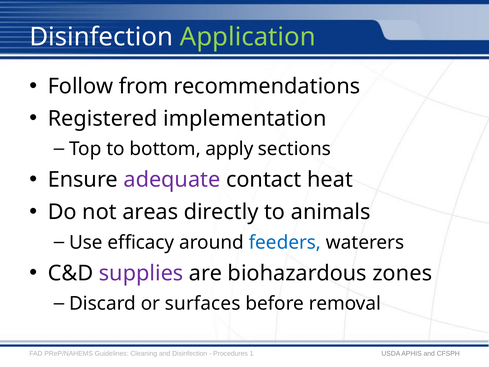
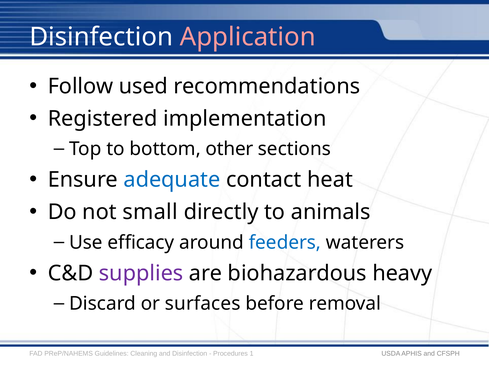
Application colour: light green -> pink (248, 37)
from: from -> used (143, 86)
apply: apply -> other (229, 149)
adequate colour: purple -> blue (172, 180)
areas: areas -> small (150, 212)
zones: zones -> heavy (402, 273)
